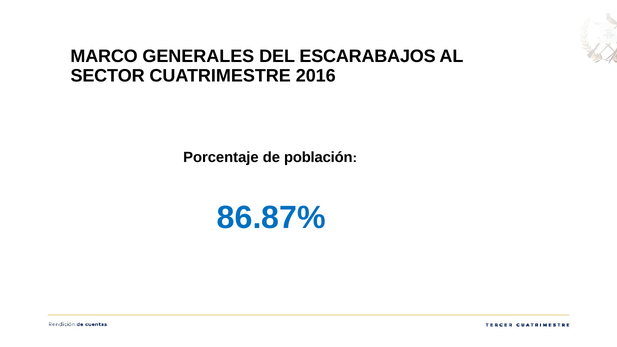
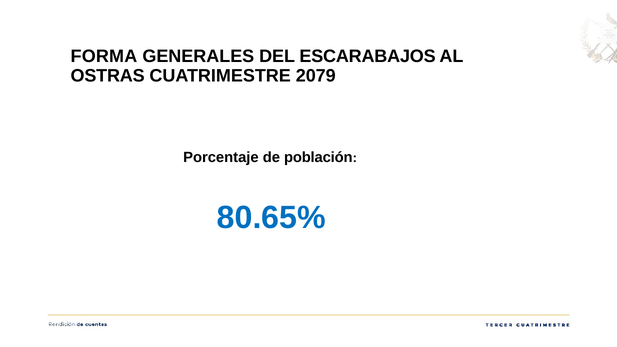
MARCO: MARCO -> FORMA (104, 57)
SECTOR: SECTOR -> OSTRAS (108, 76)
2016: 2016 -> 2079 (316, 76)
86.87%: 86.87% -> 80.65% (271, 218)
